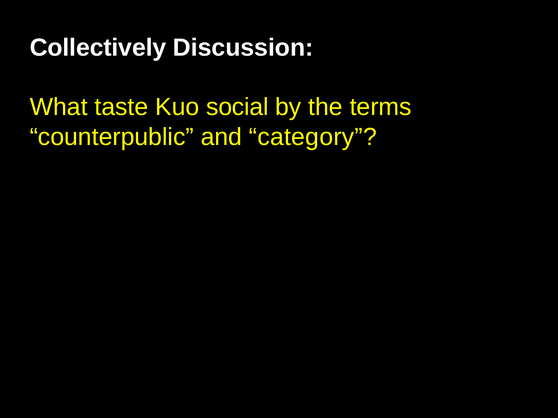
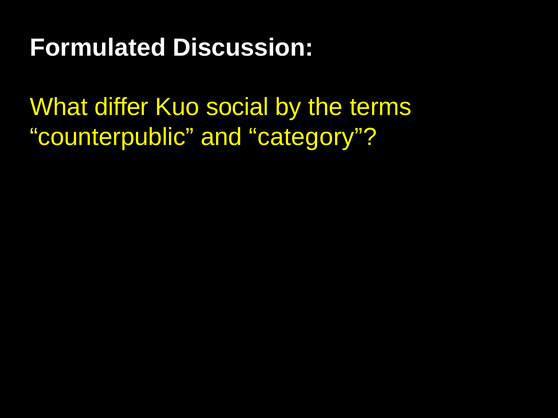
Collectively: Collectively -> Formulated (98, 48)
taste: taste -> differ (122, 107)
